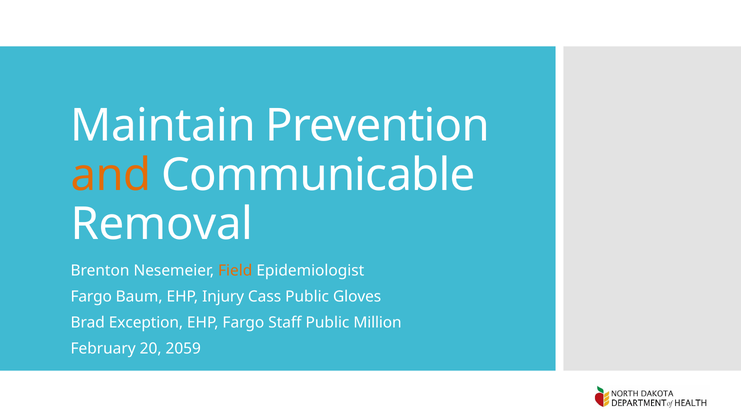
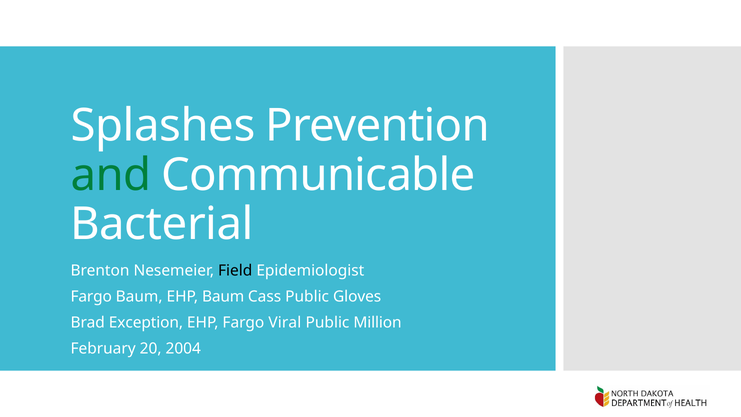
Maintain: Maintain -> Splashes (163, 126)
and colour: orange -> green (111, 175)
Removal: Removal -> Bacterial (162, 224)
Field colour: orange -> black (235, 271)
EHP Injury: Injury -> Baum (223, 297)
Staff: Staff -> Viral (285, 323)
2059: 2059 -> 2004 (183, 348)
